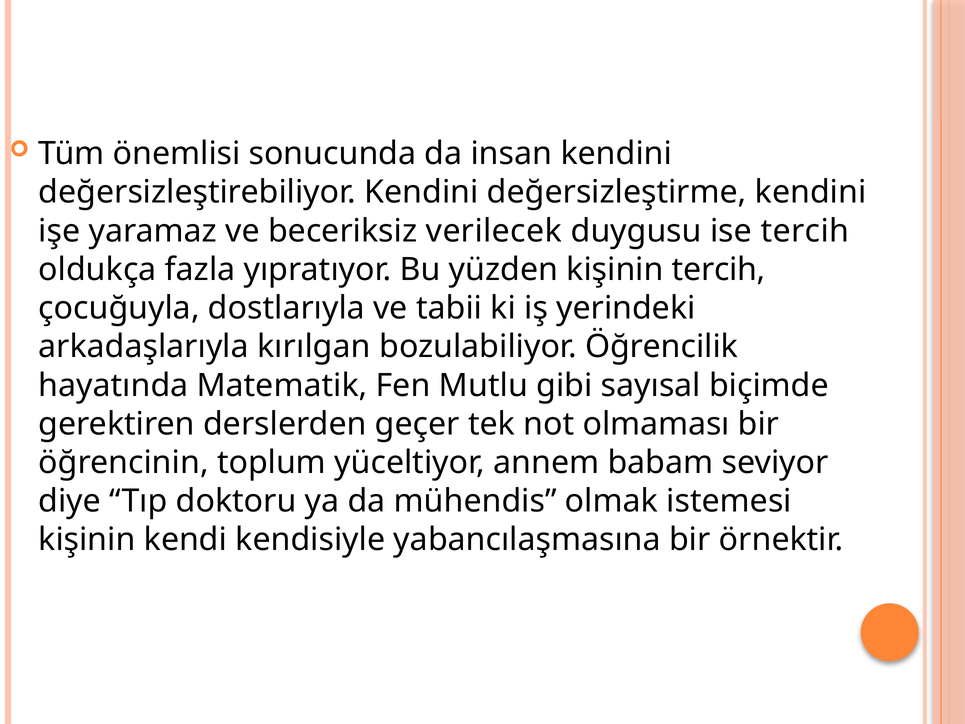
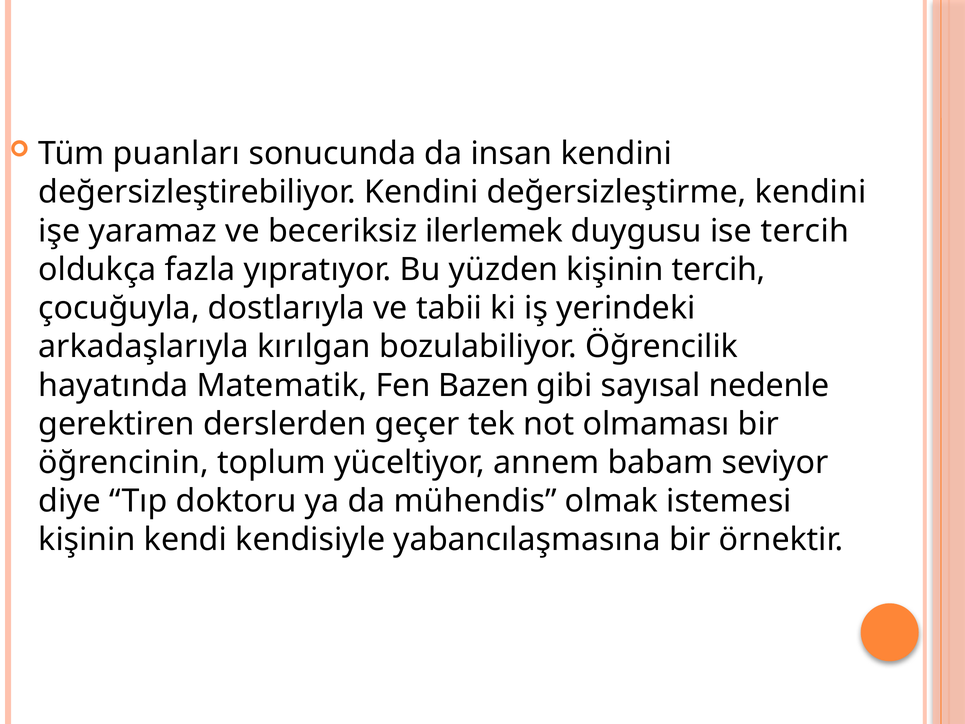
önemlisi: önemlisi -> puanları (177, 154)
verilecek: verilecek -> ilerlemek (494, 231)
Mutlu: Mutlu -> Bazen (484, 385)
biçimde: biçimde -> nedenle (769, 385)
